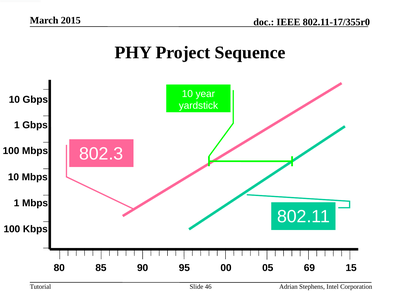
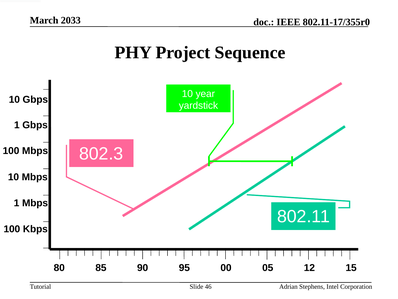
2015: 2015 -> 2033 (71, 20)
69: 69 -> 12 (309, 267)
